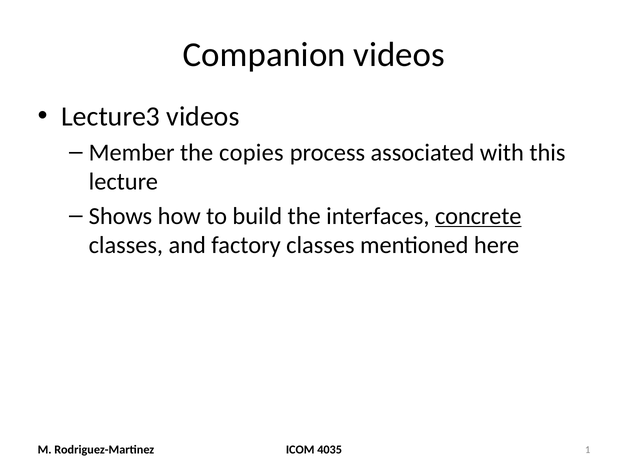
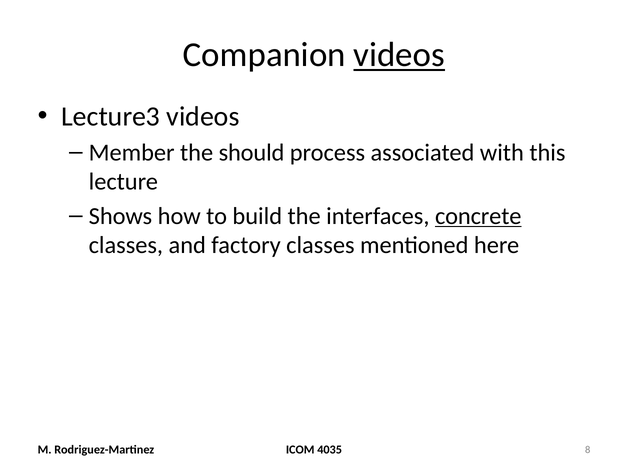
videos underline: none -> present (399, 55)
copies: copies -> should (252, 152)
1: 1 -> 8 (588, 450)
